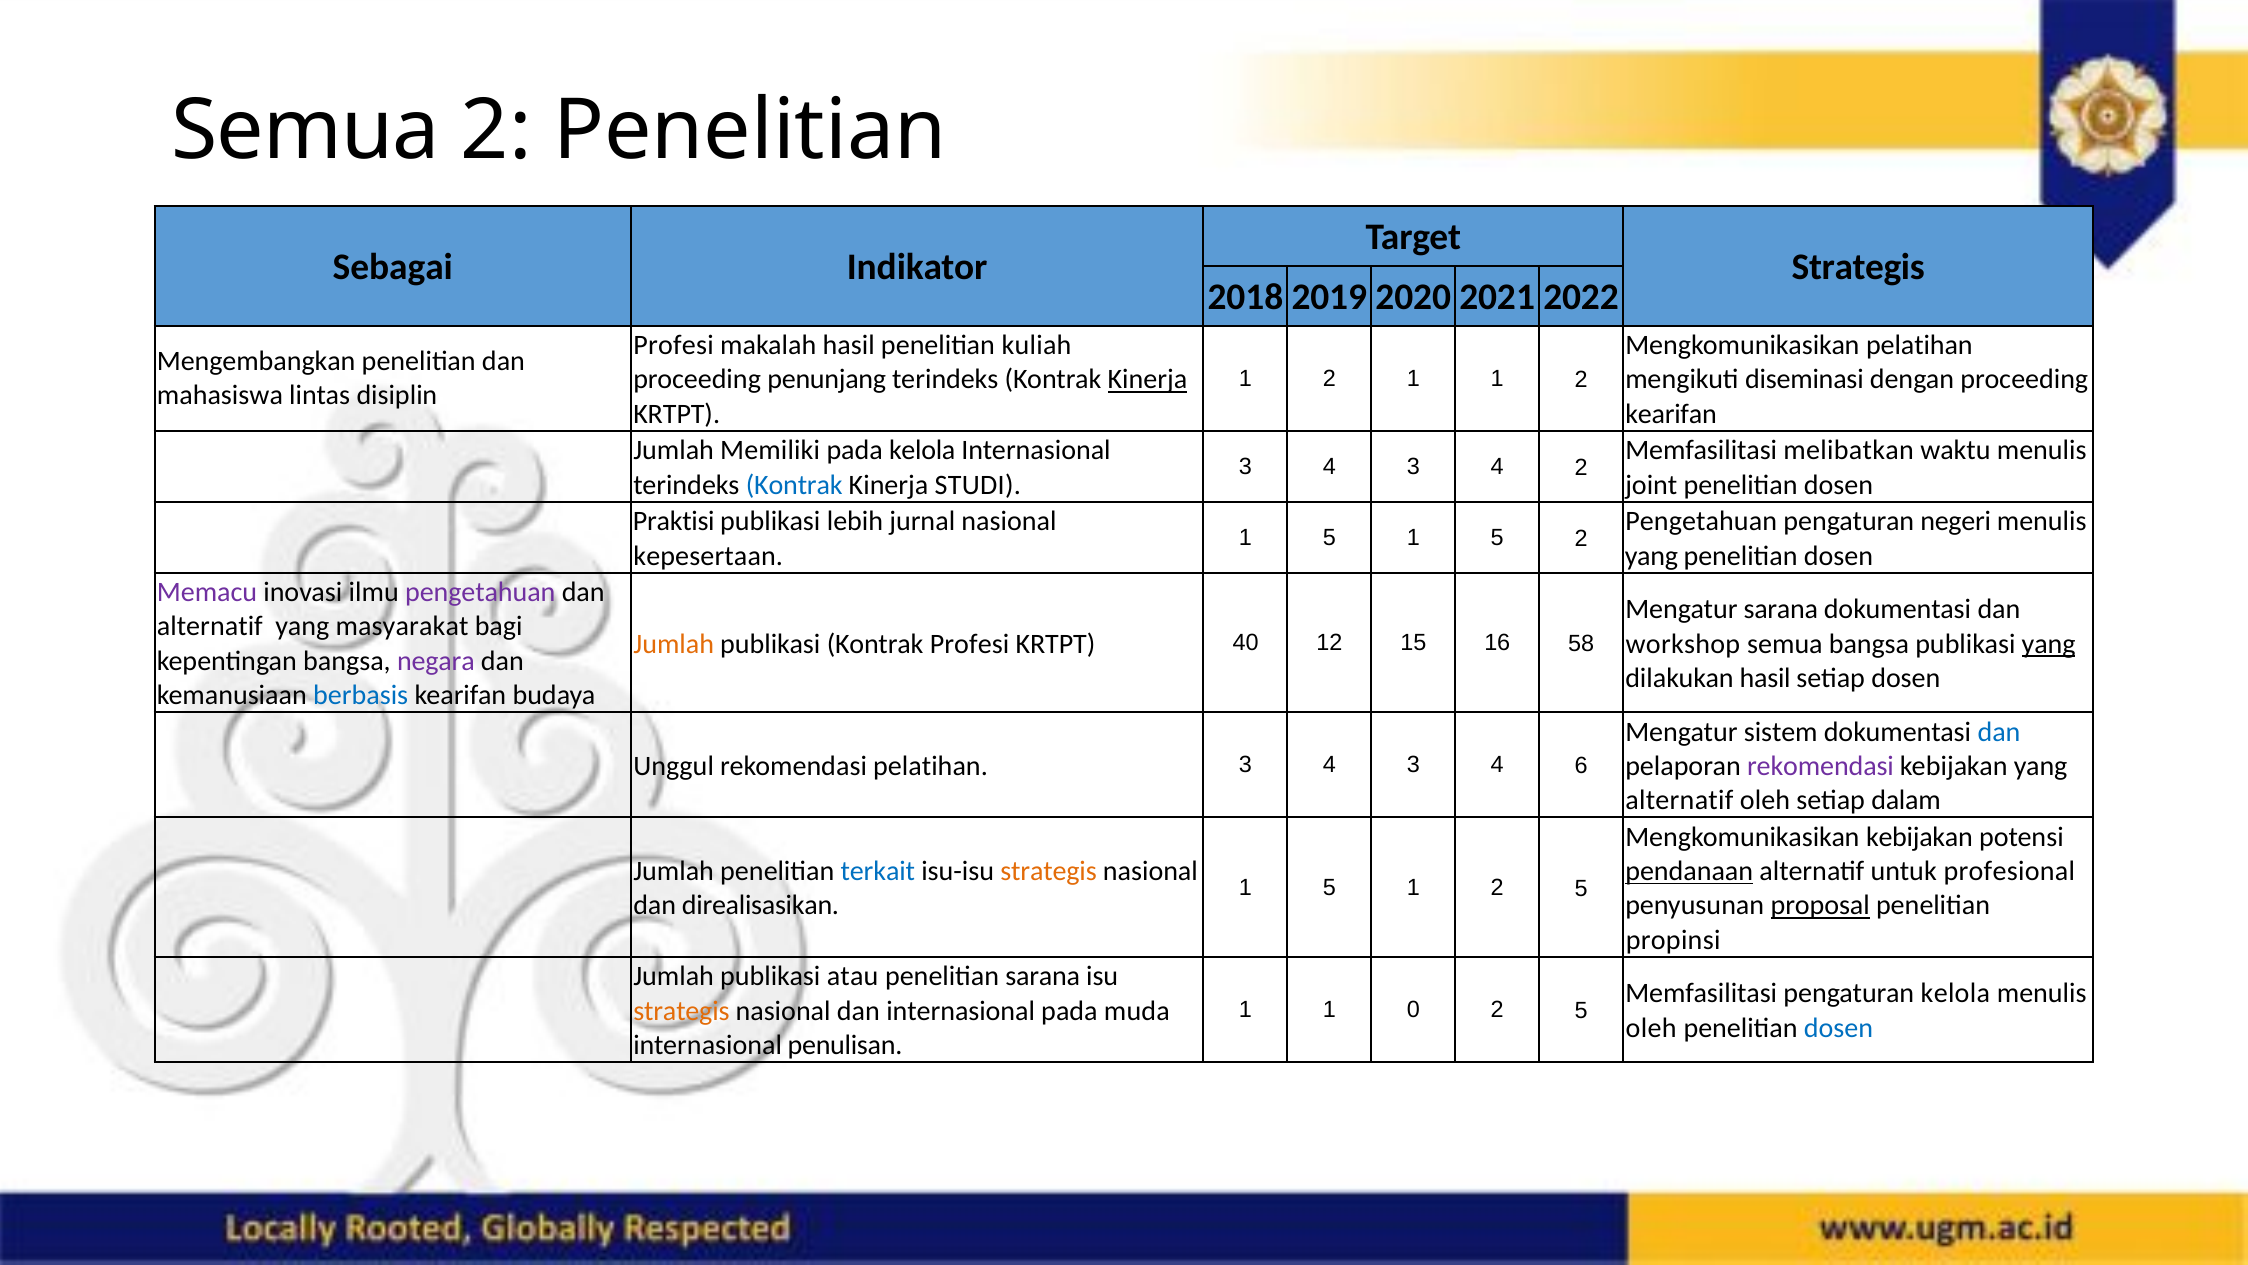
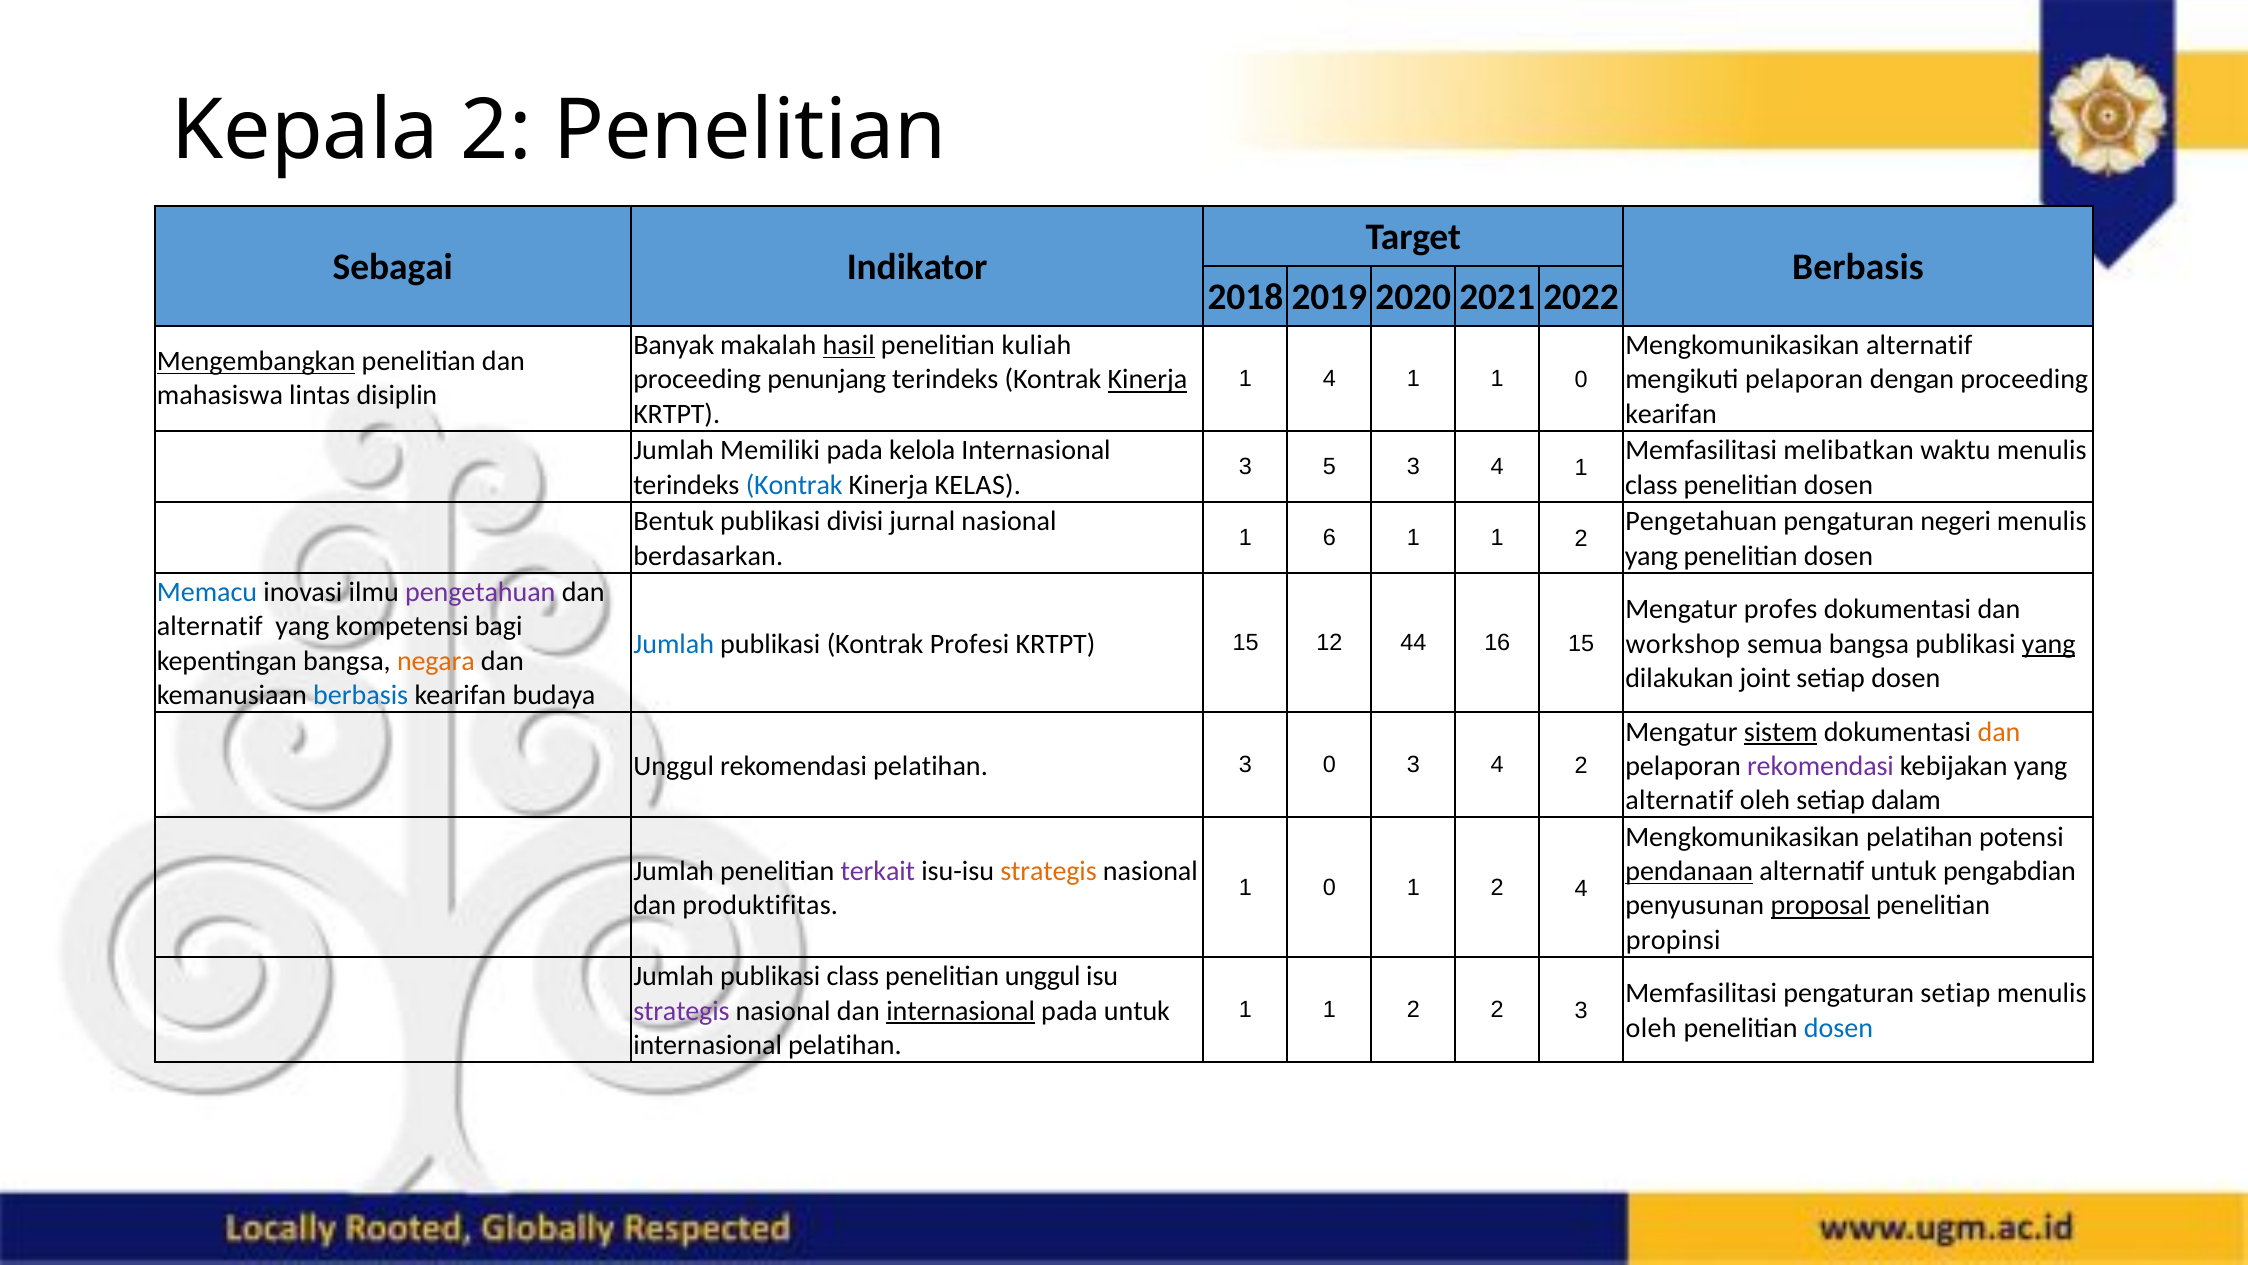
Semua: Semua -> Kepala (305, 131)
Strategis: Strategis -> Berbasis (1858, 267)
Profesi: Profesi -> Banyak (674, 345)
hasil underline: none -> present (849, 345)
Mengkomunikasikan pelatihan: pelatihan -> alternatif (1919, 345)
Mengembangkan underline: none -> present (256, 361)
2: 2 -> 4 (1329, 378)
1 1 2: 2 -> 0 (1581, 380)
mengikuti diseminasi: diseminasi -> pelaporan (1804, 380)
4: 4 -> 5 (1329, 466)
3 4 2: 2 -> 1 (1581, 468)
STUDI: STUDI -> KELAS (978, 485)
joint: joint -> class (1651, 485)
Praktisi: Praktisi -> Bentuk (674, 521)
lebih: lebih -> divisi (855, 521)
5: 5 -> 6 (1329, 537)
5: 5 -> 1 (1497, 537)
kepesertaan: kepesertaan -> berdasarkan (708, 556)
Memacu colour: purple -> blue (207, 592)
Mengatur sarana: sarana -> profes (1781, 609)
masyarakat: masyarakat -> kompetensi (402, 626)
Jumlah colour: orange -> blue (674, 644)
KRTPT 40: 40 -> 15 (1246, 642)
15: 15 -> 44 (1413, 642)
16 58: 58 -> 15 (1581, 644)
negara colour: purple -> orange (436, 661)
dilakukan hasil: hasil -> joint (1765, 678)
sistem underline: none -> present (1781, 732)
dan colour: blue -> orange (1999, 732)
4: 4 -> 0 (1329, 765)
4 6: 6 -> 2 (1581, 766)
Mengkomunikasikan kebijakan: kebijakan -> pelatihan (1919, 837)
terkait colour: blue -> purple (878, 871)
profesional: profesional -> pengabdian (2010, 871)
5: 5 -> 0 (1329, 887)
1 2 5: 5 -> 4 (1581, 888)
direalisasikan: direalisasikan -> produktifitas (760, 905)
publikasi atau: atau -> class (853, 976)
penelitian sarana: sarana -> unggul (1043, 976)
pengaturan kelola: kelola -> setiap (1955, 993)
0: 0 -> 2 (1413, 1009)
5: 5 -> 3 (1581, 1010)
strategis colour: orange -> purple (681, 1010)
internasional underline: none -> present (961, 1010)
pada muda: muda -> untuk (1137, 1010)
internasional penulisan: penulisan -> pelatihan (845, 1045)
